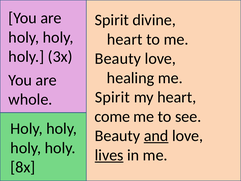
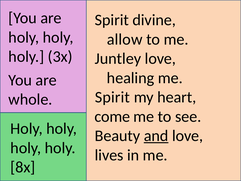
heart: heart -> allow (125, 39)
Beauty: Beauty -> Juntley (118, 59)
lives underline: present -> none (109, 155)
